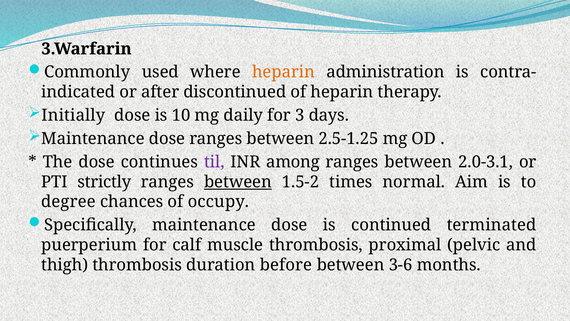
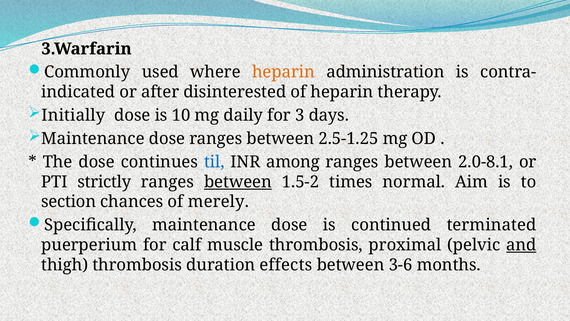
discontinued: discontinued -> disinterested (235, 92)
til colour: purple -> blue (214, 162)
2.0-3.1: 2.0-3.1 -> 2.0-8.1 (486, 162)
degree: degree -> section (69, 202)
occupy: occupy -> merely (218, 202)
and underline: none -> present (521, 245)
before: before -> effects (286, 265)
